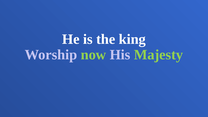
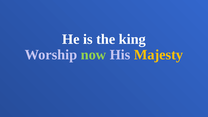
Majesty colour: light green -> yellow (159, 55)
